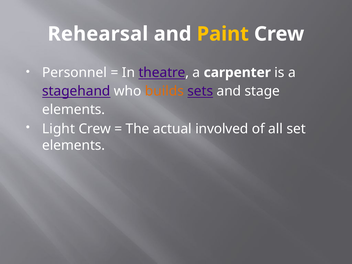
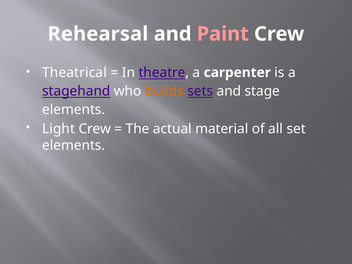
Paint colour: yellow -> pink (223, 34)
Personnel: Personnel -> Theatrical (75, 73)
involved: involved -> material (222, 129)
